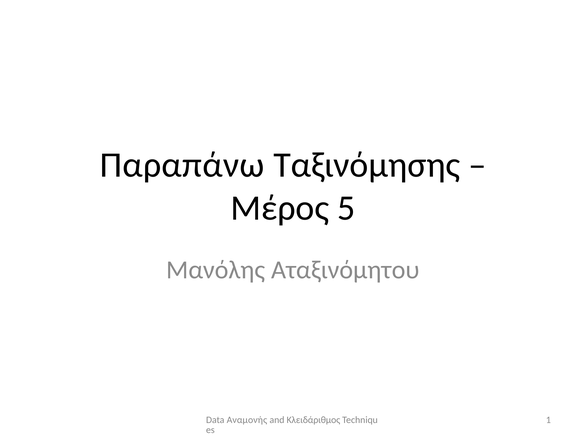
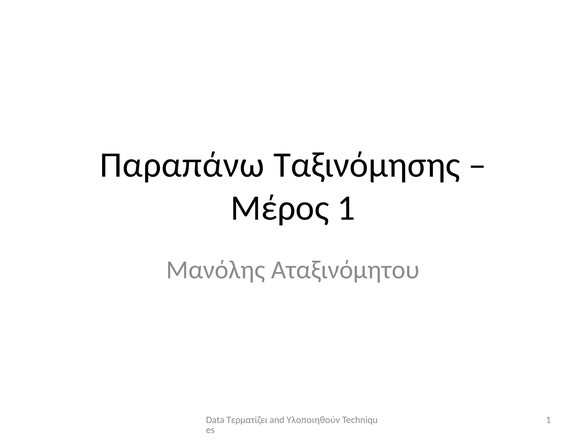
Μέρος 5: 5 -> 1 (346, 208)
Αναμονής: Αναμονής -> Τερματίζει (247, 420)
Κλειδάριθμος: Κλειδάριθμος -> Υλοποιηθούν (313, 420)
